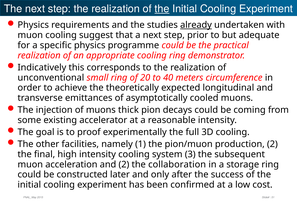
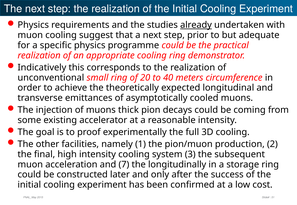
the underline: present -> none (162, 9)
and 2: 2 -> 7 (124, 165)
collaboration: collaboration -> longitudinally (177, 165)
